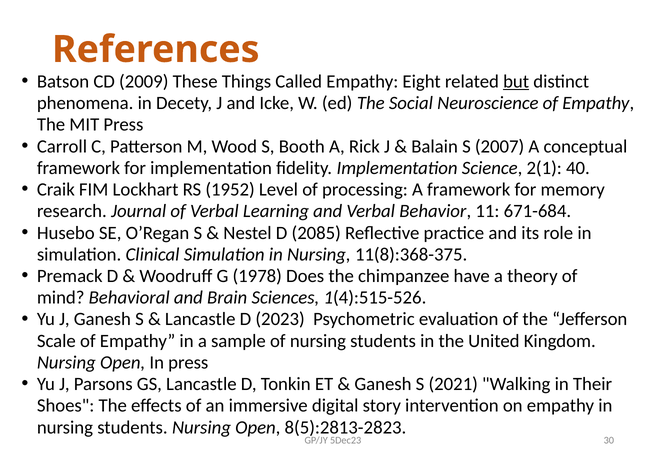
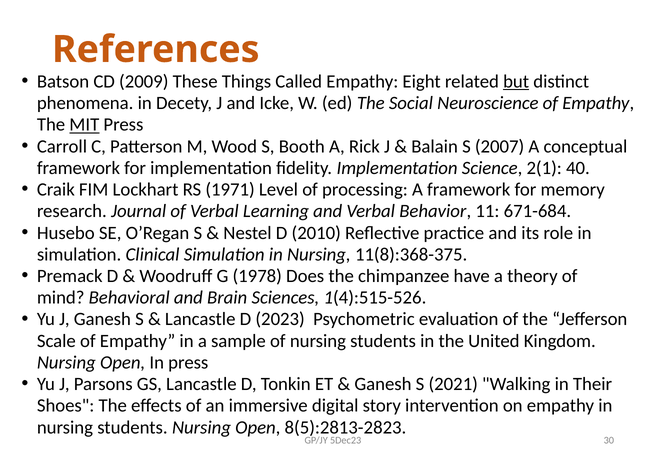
MIT underline: none -> present (84, 125)
1952: 1952 -> 1971 (230, 190)
2085: 2085 -> 2010 (316, 233)
